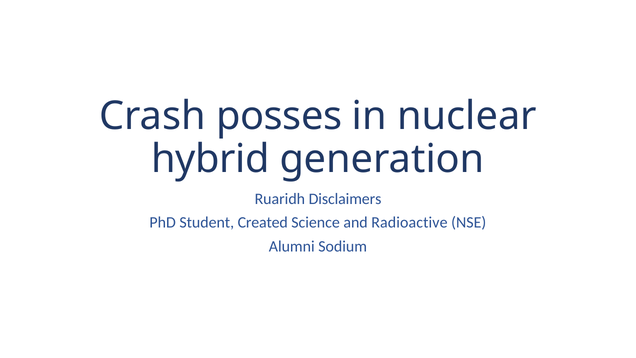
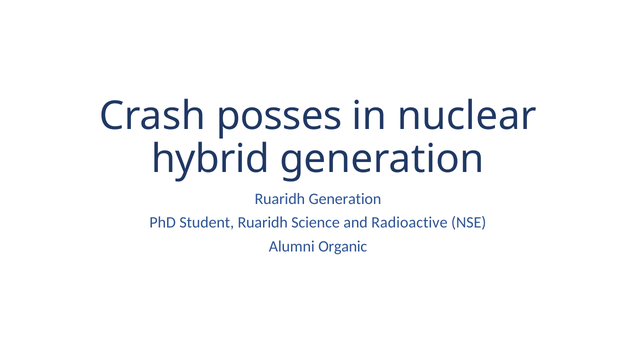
Ruaridh Disclaimers: Disclaimers -> Generation (345, 199)
Student Created: Created -> Ruaridh (263, 223)
Sodium: Sodium -> Organic (343, 246)
